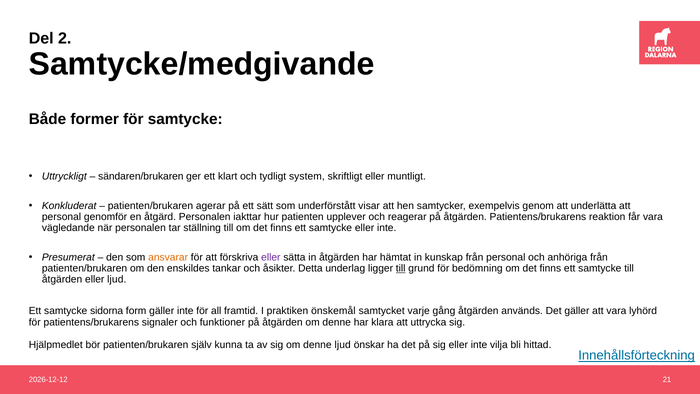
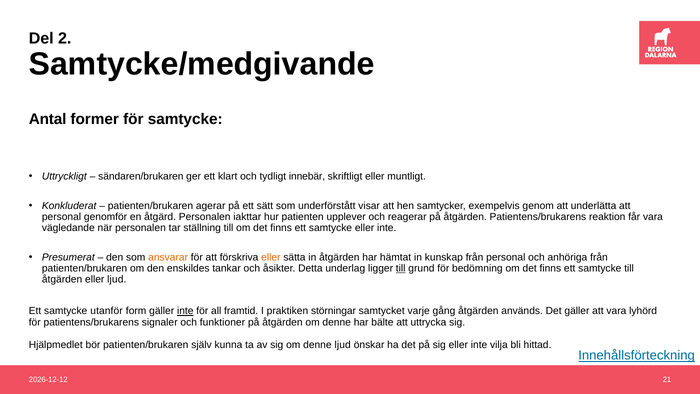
Både: Både -> Antal (48, 119)
system: system -> innebär (307, 176)
eller colour: purple -> orange (271, 257)
sidorna: sidorna -> utanför (107, 311)
inte underline: none -> present (185, 311)
önskemål: önskemål -> störningar (333, 311)
klara: klara -> bälte (382, 322)
